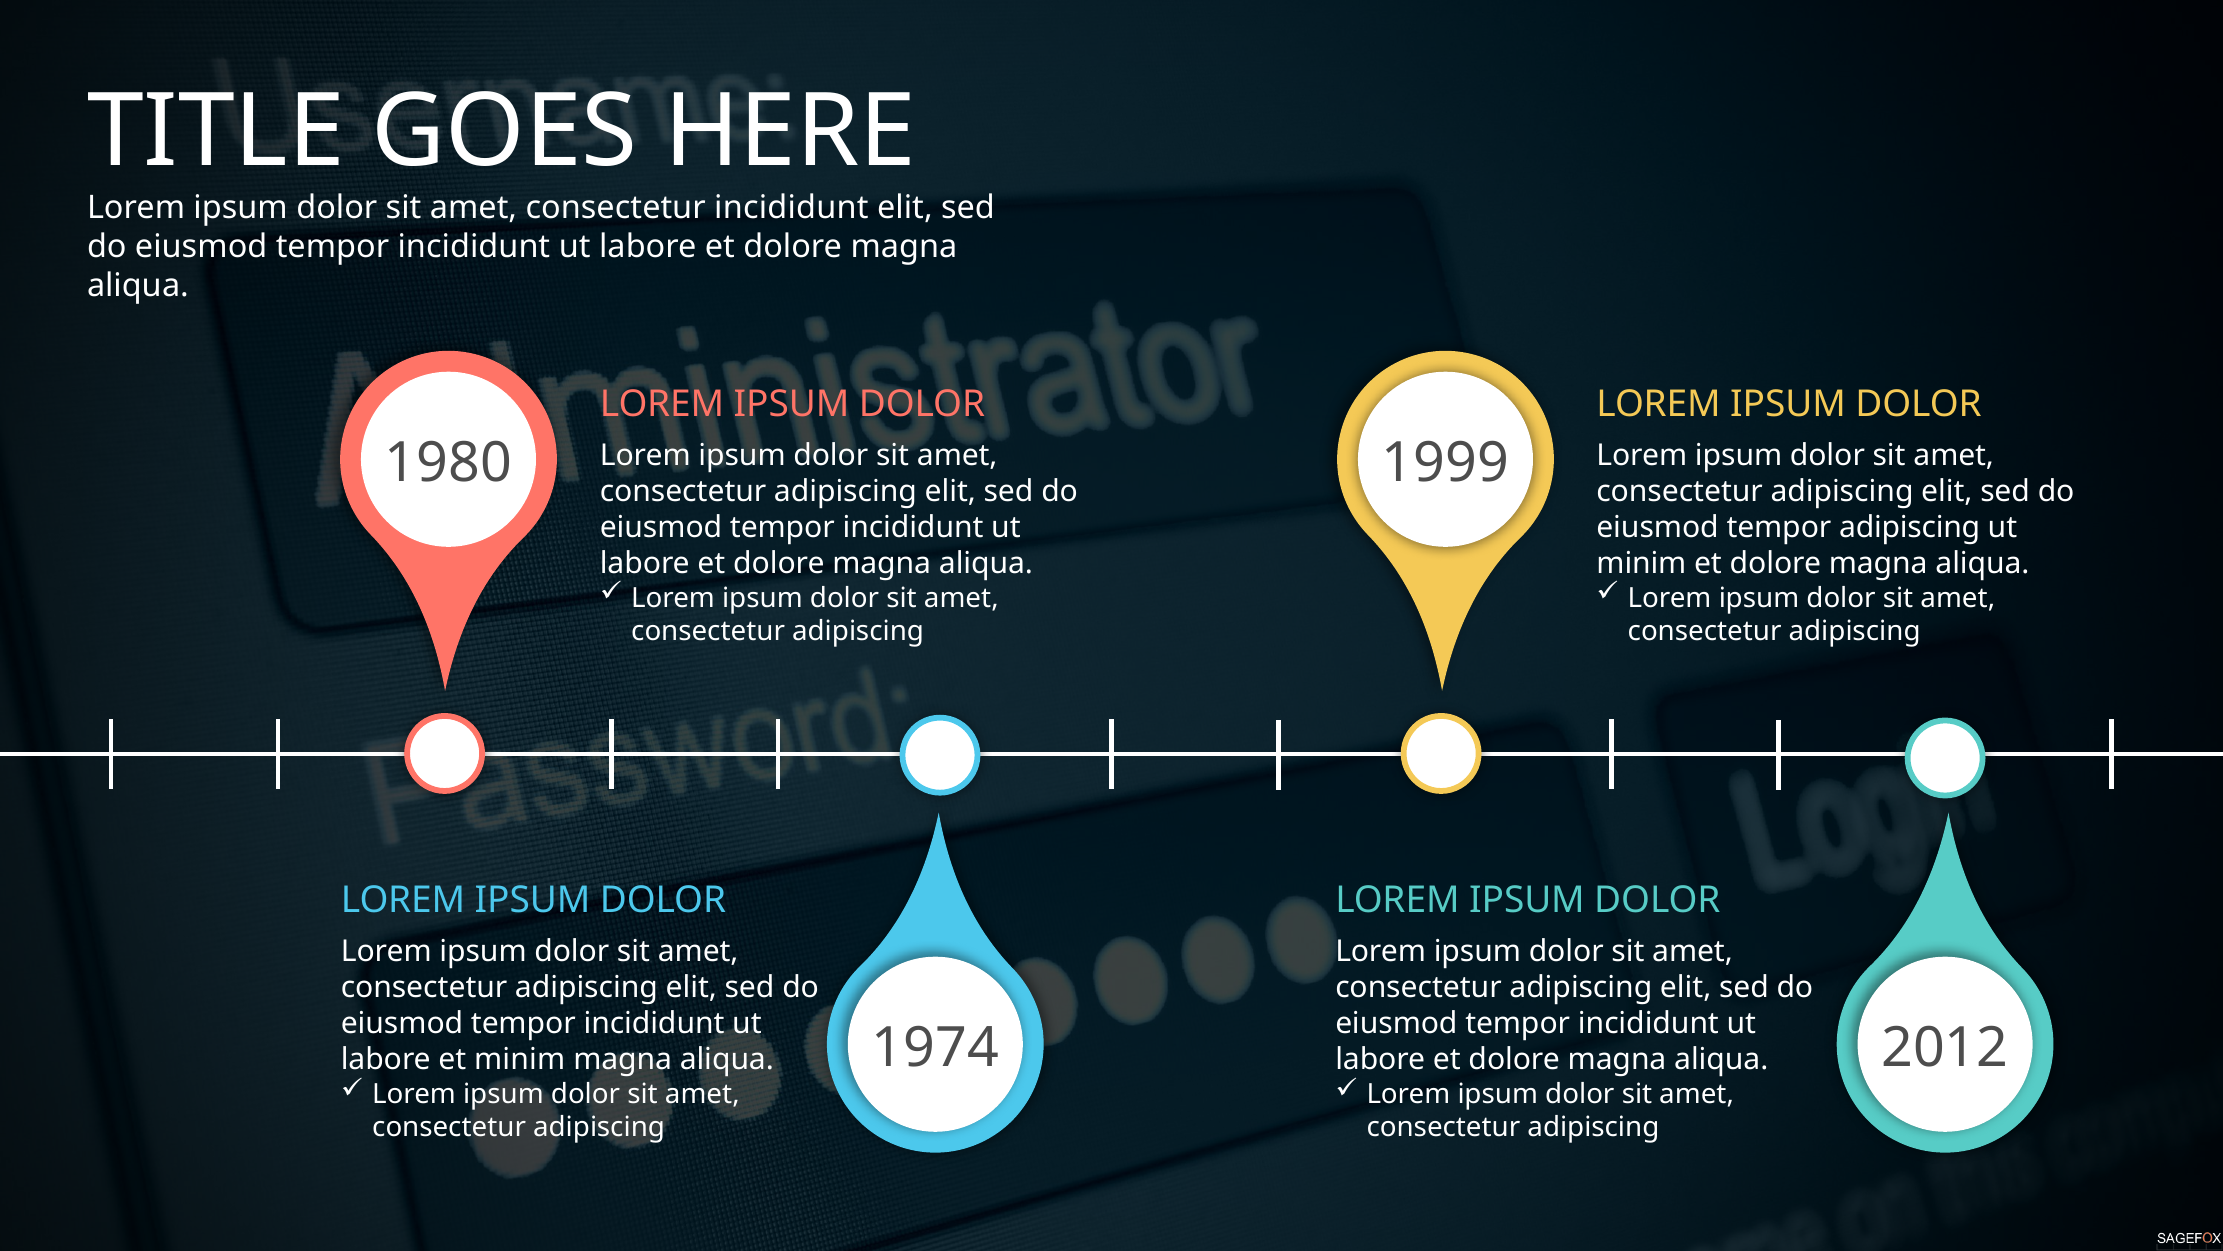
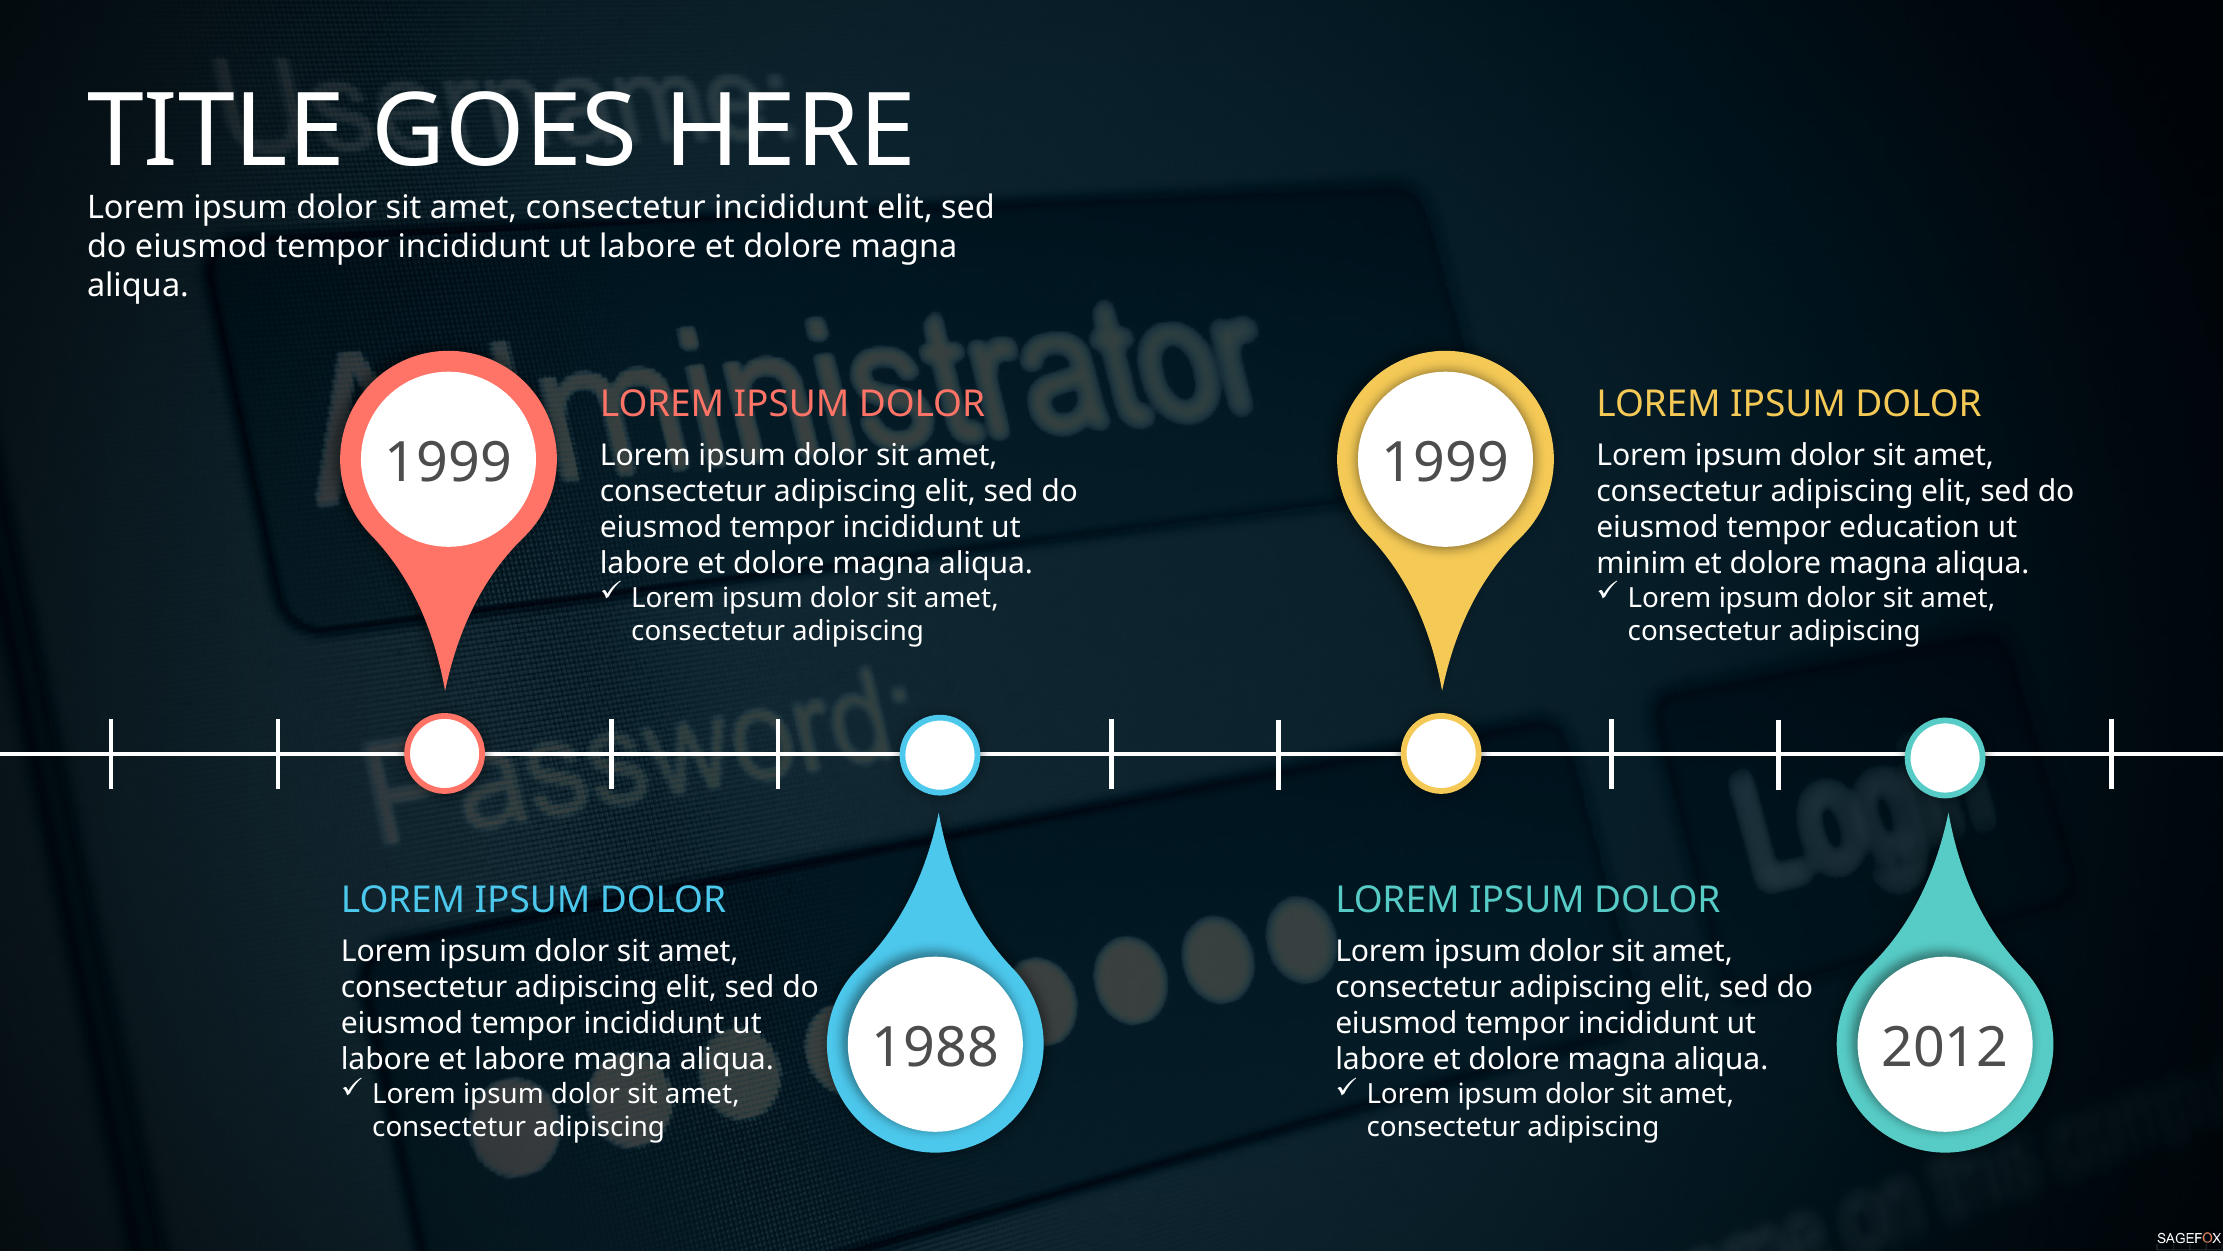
1980: 1980 -> 1999 (449, 463)
tempor adipiscing: adipiscing -> education (1910, 527)
1974: 1974 -> 1988 (935, 1047)
et minim: minim -> labore (520, 1059)
